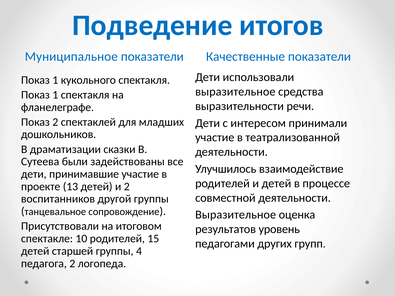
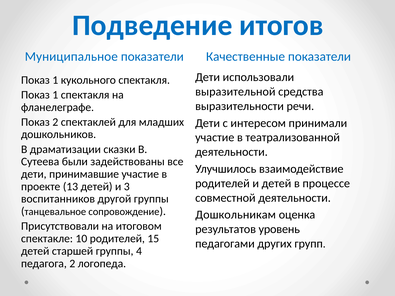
выразительное: выразительное -> выразительной (235, 92)
и 2: 2 -> 3 (127, 187)
Выразительное: Выразительное -> Дошкольникам (236, 215)
